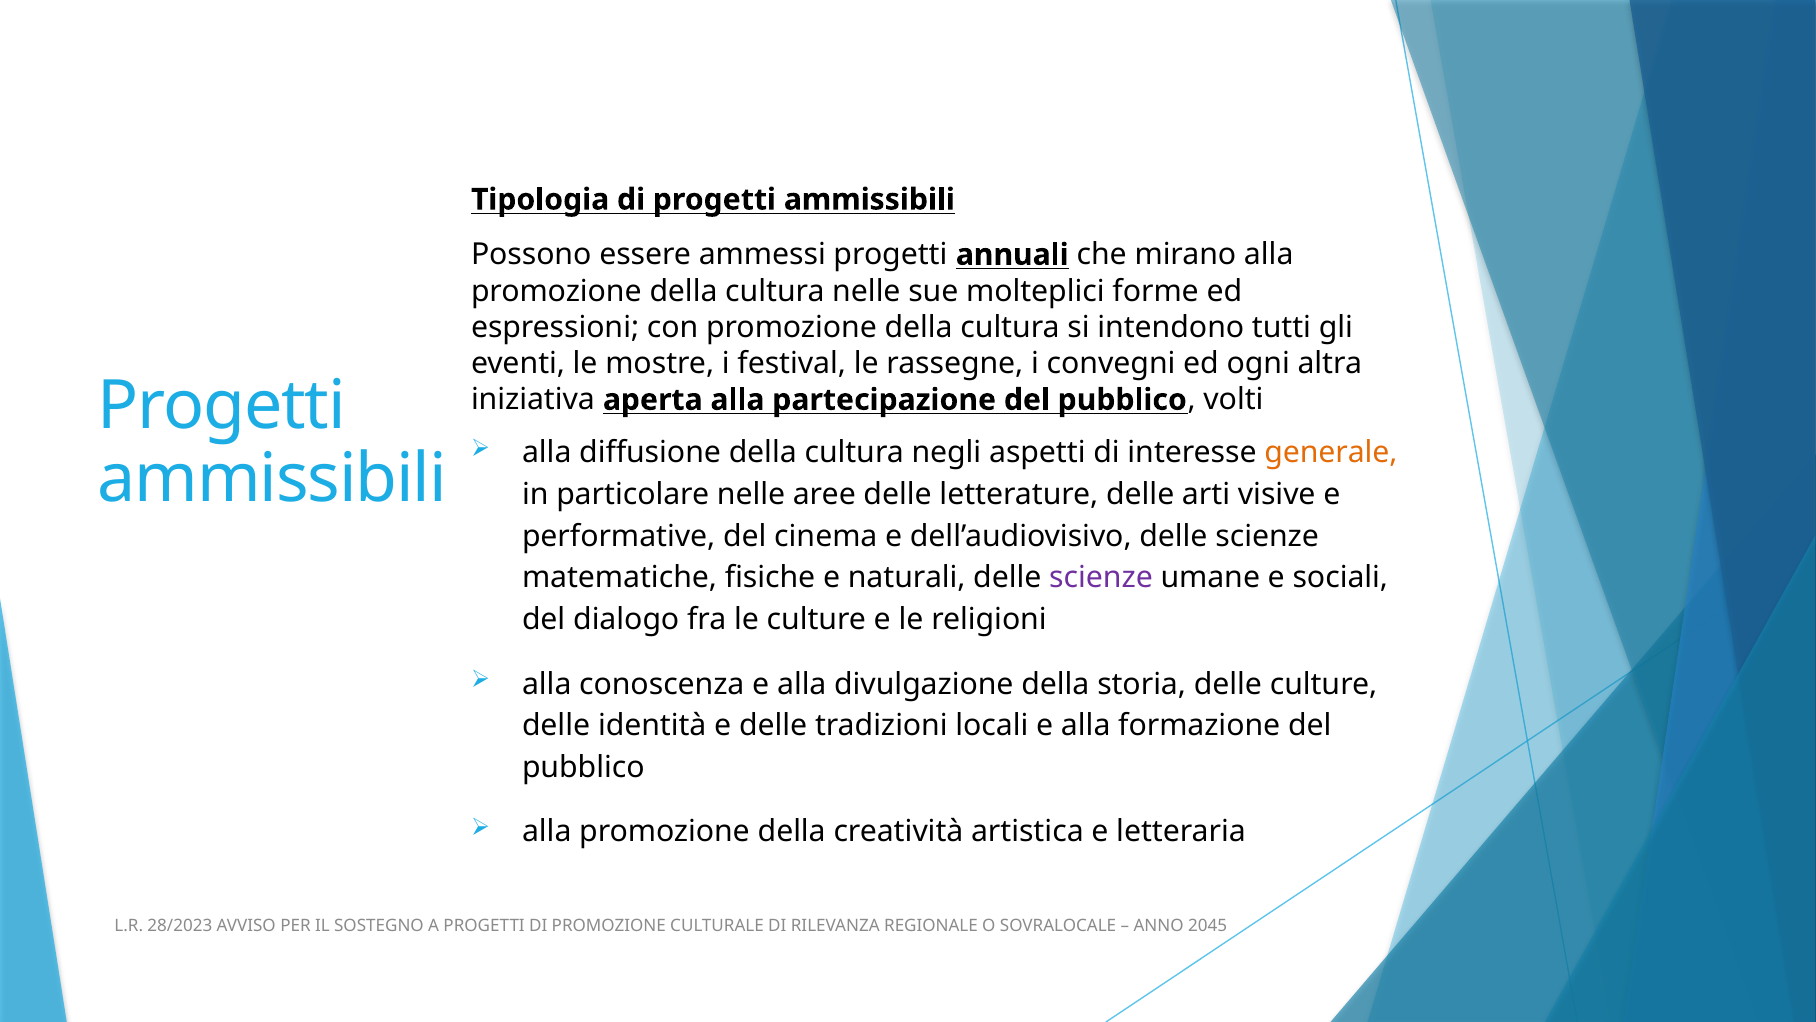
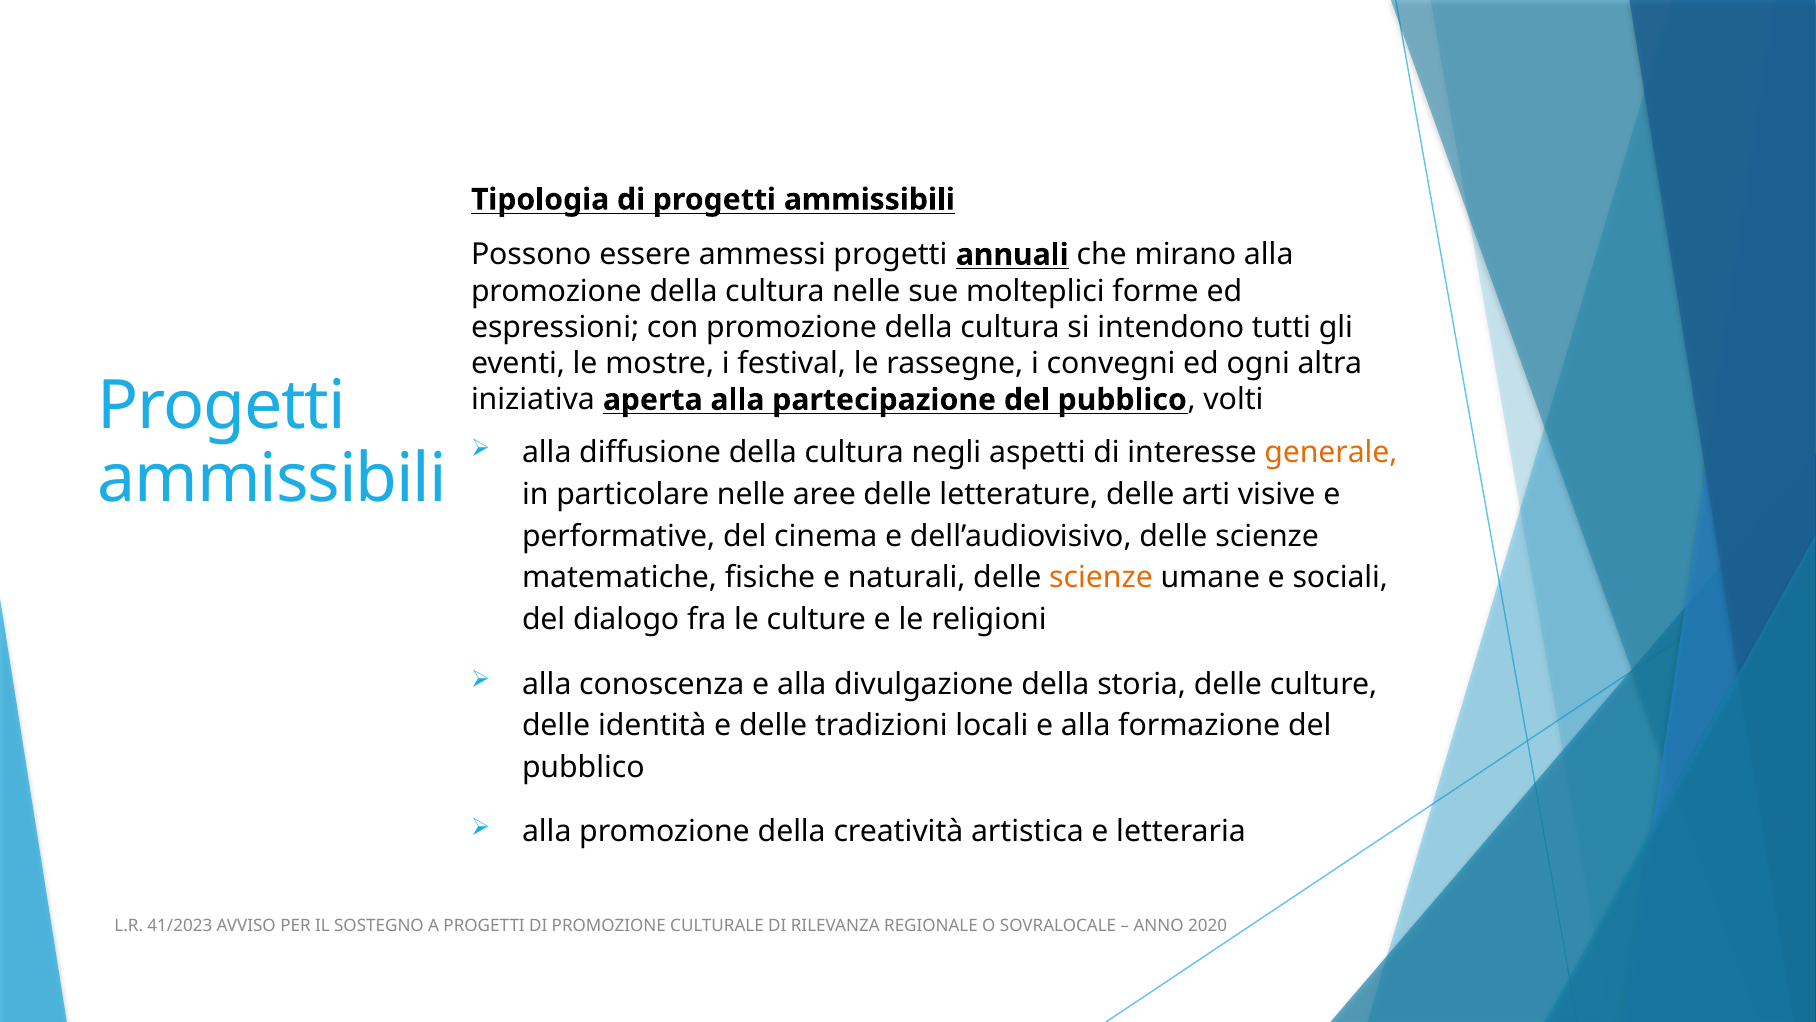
scienze colour: purple -> orange (1101, 578)
28/2023: 28/2023 -> 41/2023 (180, 925)
2045: 2045 -> 2020 (1208, 925)
